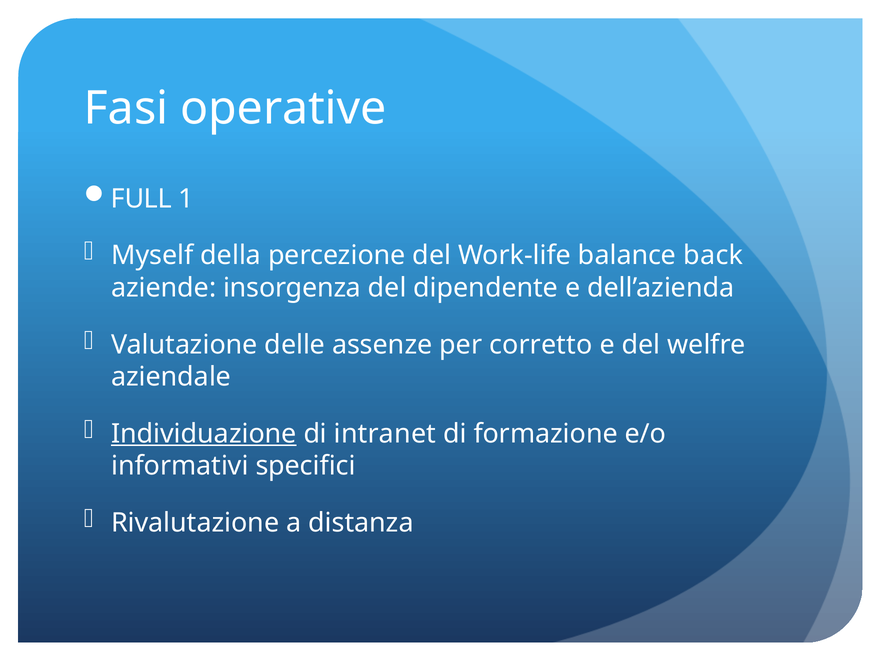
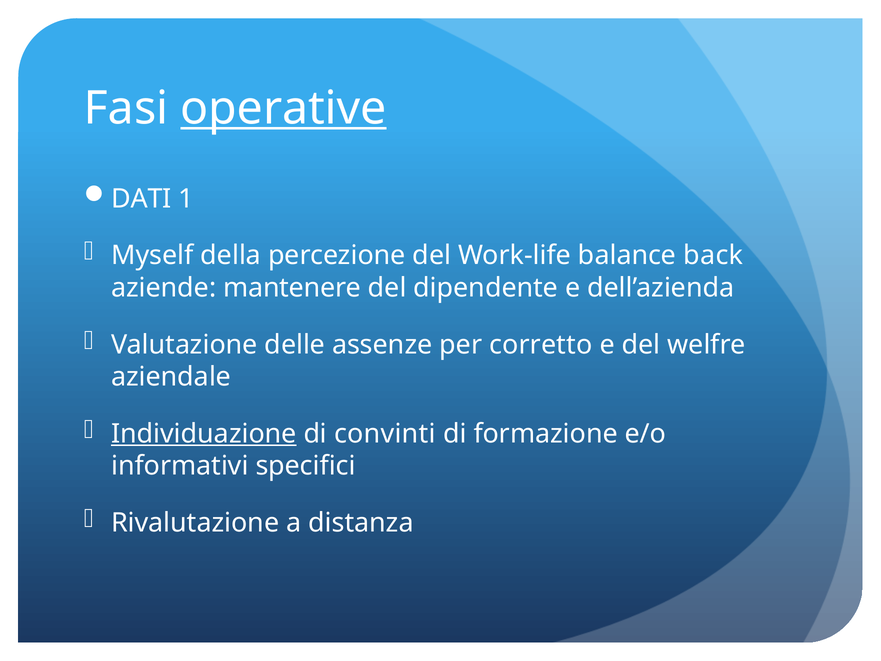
operative underline: none -> present (283, 108)
FULL: FULL -> DATI (141, 199)
insorgenza: insorgenza -> mantenere (292, 288)
intranet: intranet -> convinti (385, 434)
